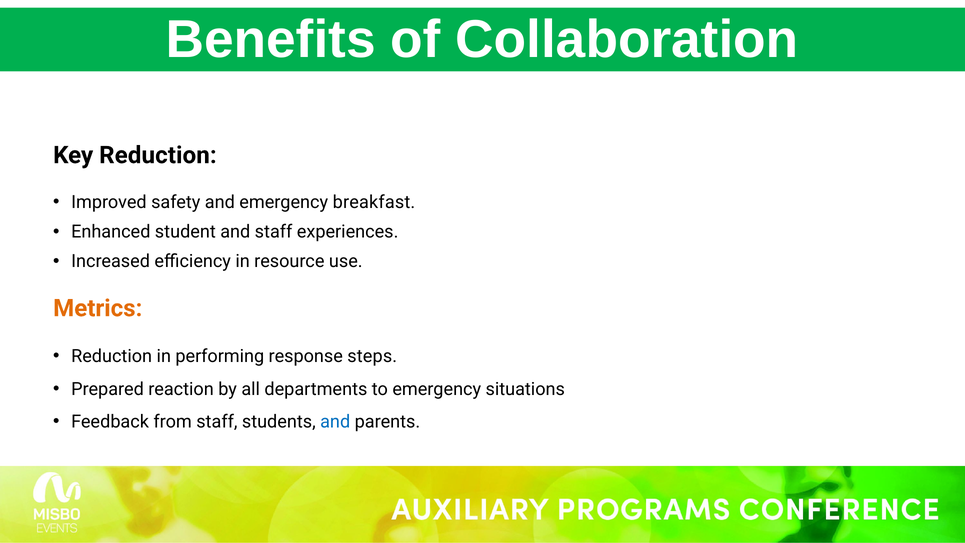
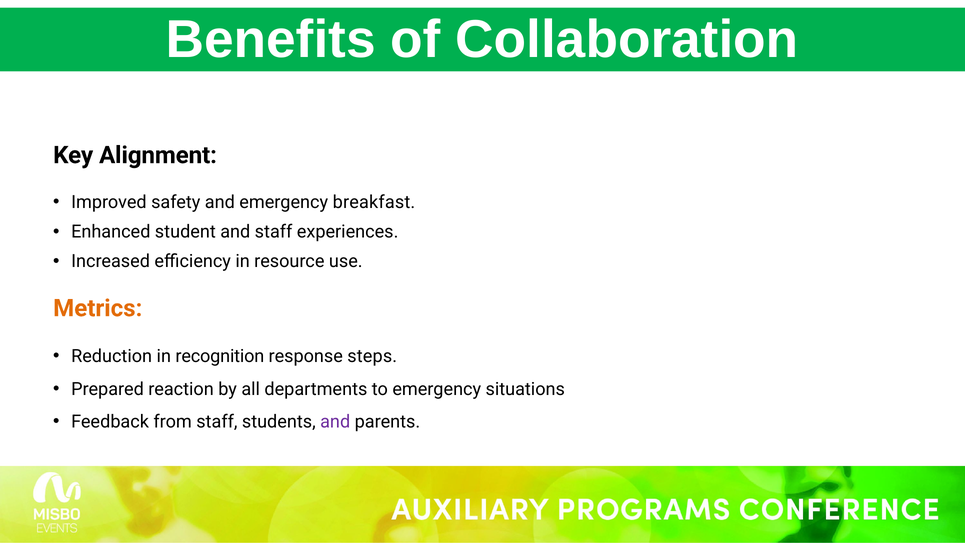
Key Reduction: Reduction -> Alignment (158, 155)
performing: performing -> recognition (220, 356)
and colour: blue -> purple (335, 421)
